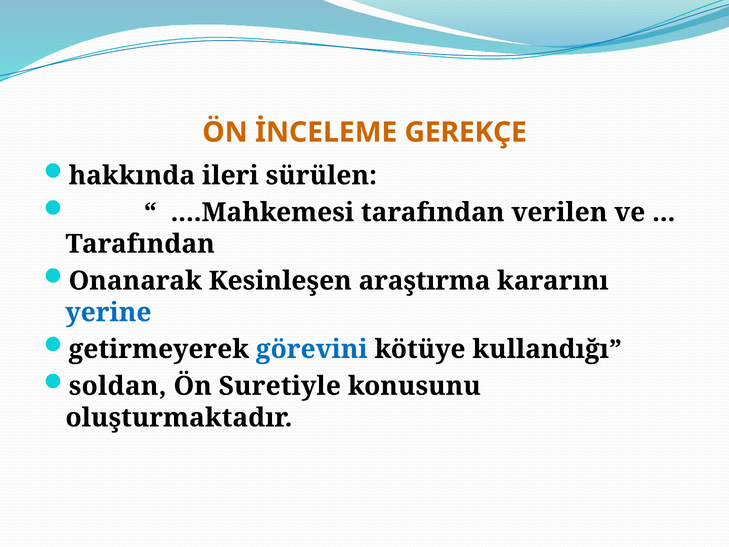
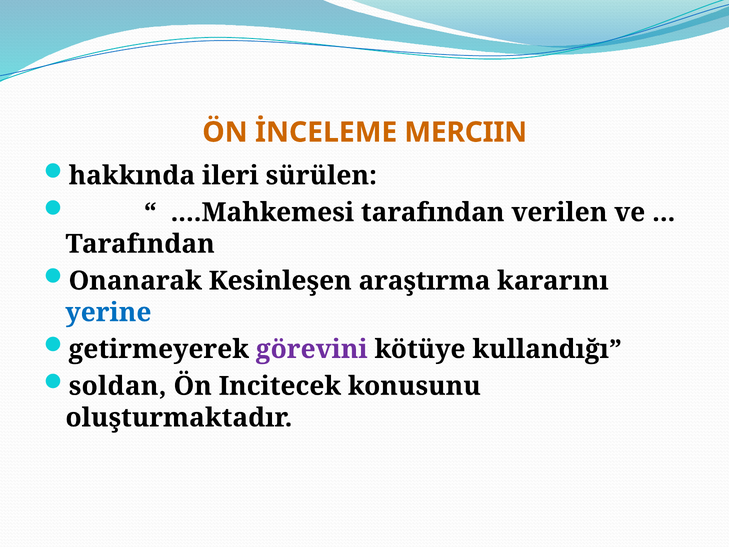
GEREKÇE: GEREKÇE -> MERCIIN (466, 132)
görevini colour: blue -> purple (312, 349)
Suretiyle: Suretiyle -> Incitecek (280, 386)
